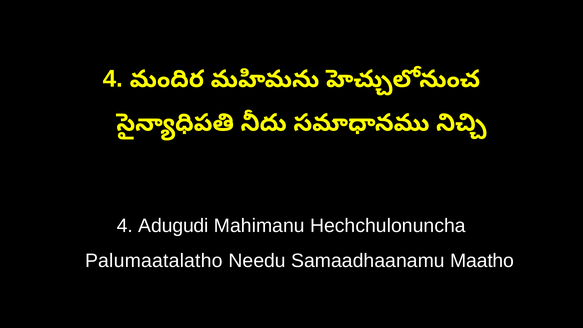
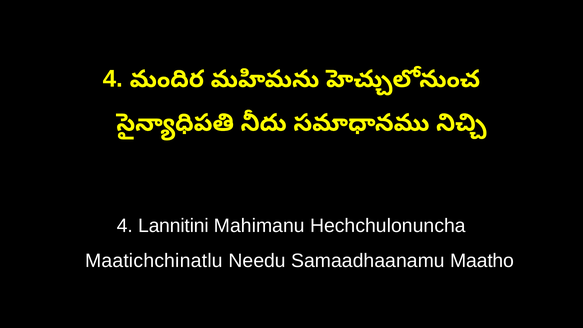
Adugudi: Adugudi -> Lannitini (173, 226)
Palumaatalatho: Palumaatalatho -> Maatichchinatlu (154, 261)
